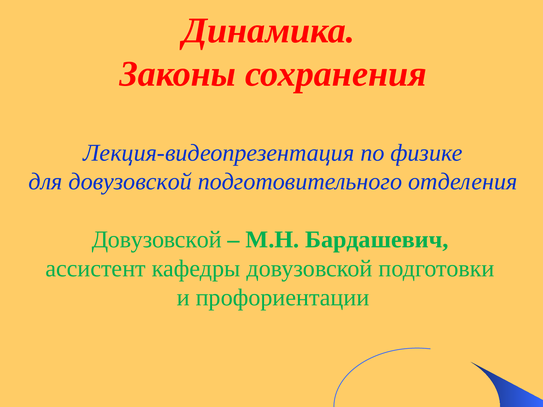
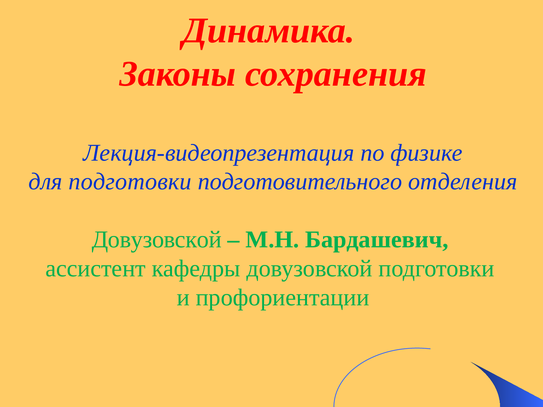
для довузовской: довузовской -> подготовки (130, 182)
